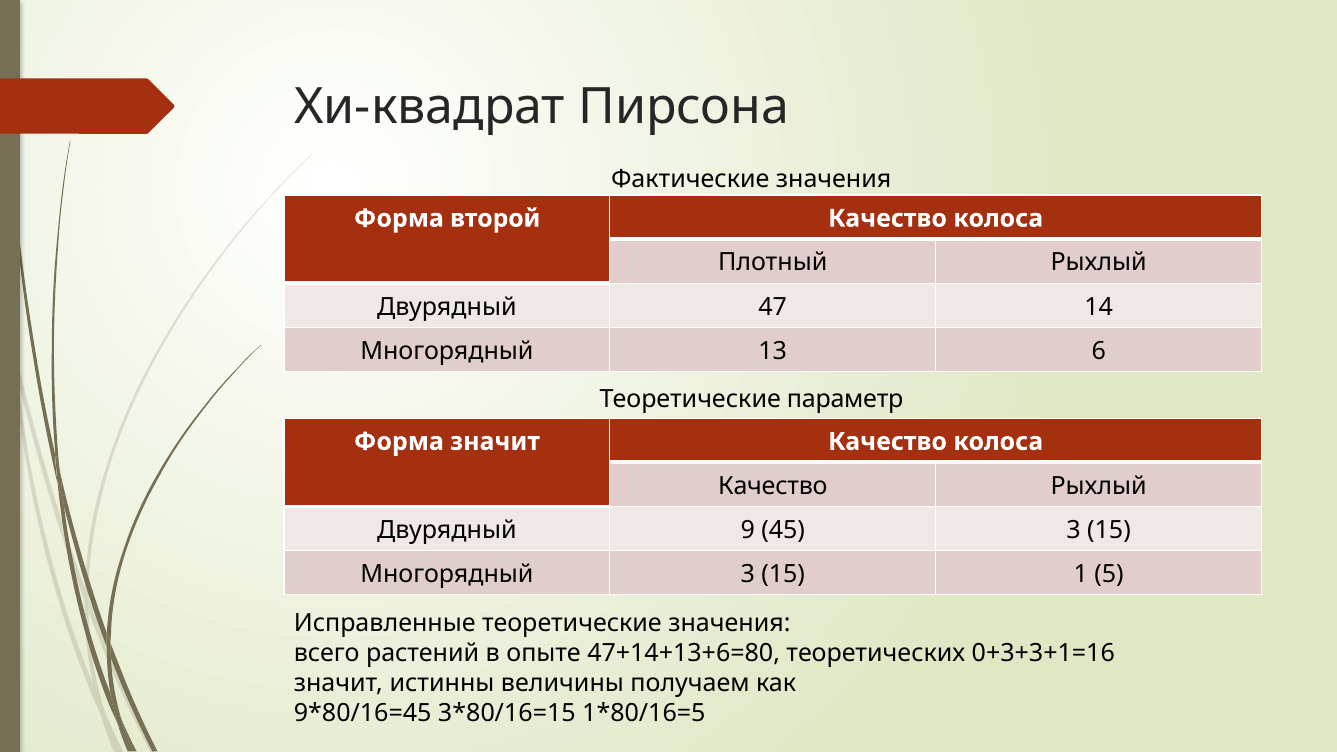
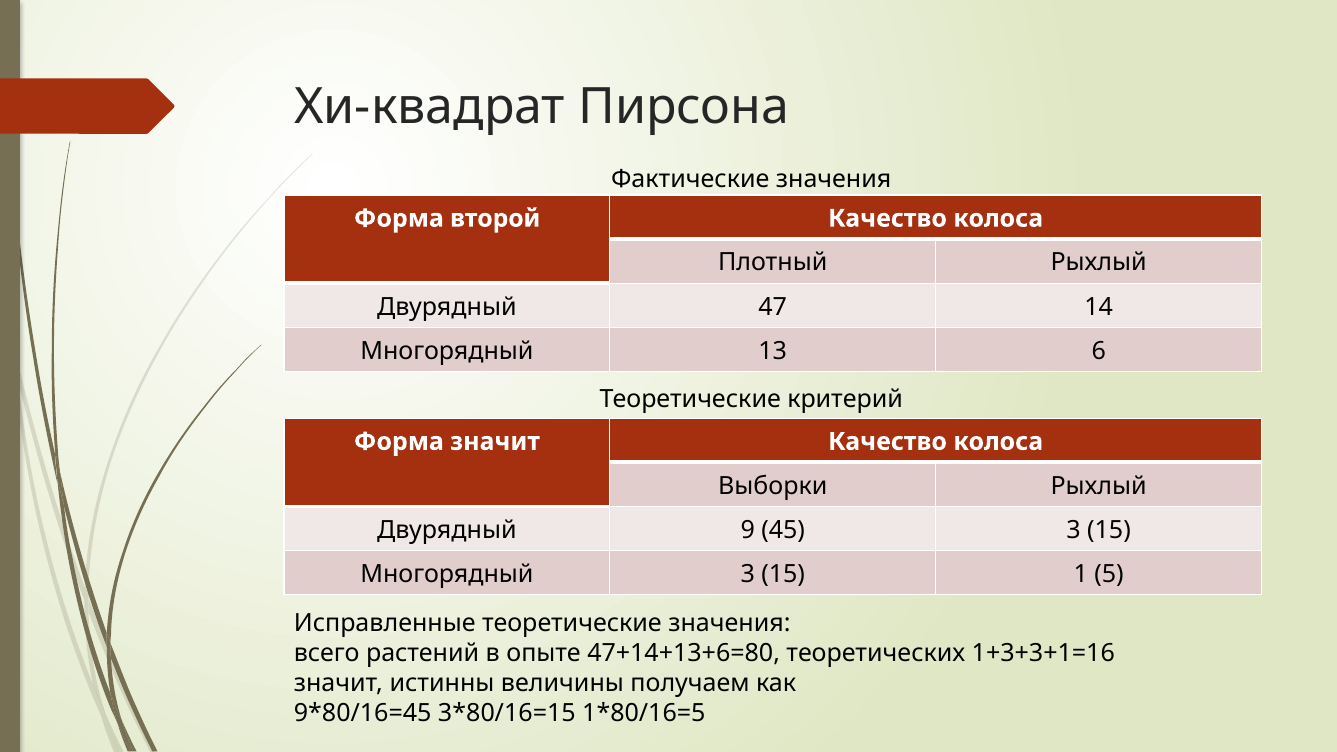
параметр: параметр -> критерий (845, 399)
Качество: Качество -> Выборки (773, 486)
0+3+3+1=16: 0+3+3+1=16 -> 1+3+3+1=16 (1043, 653)
